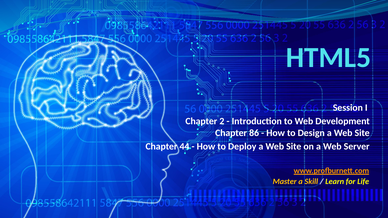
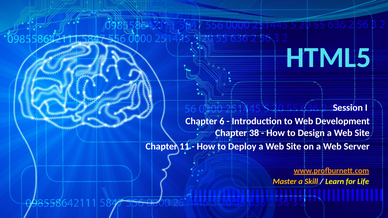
2: 2 -> 6 (222, 121)
86: 86 -> 38 (254, 133)
44: 44 -> 11 (184, 147)
